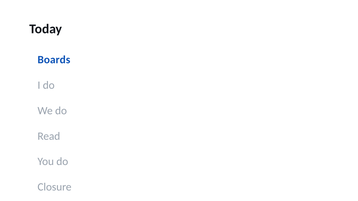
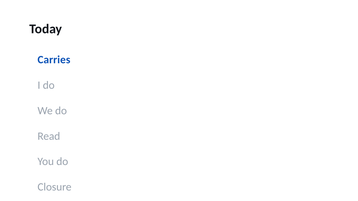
Boards: Boards -> Carries (54, 60)
